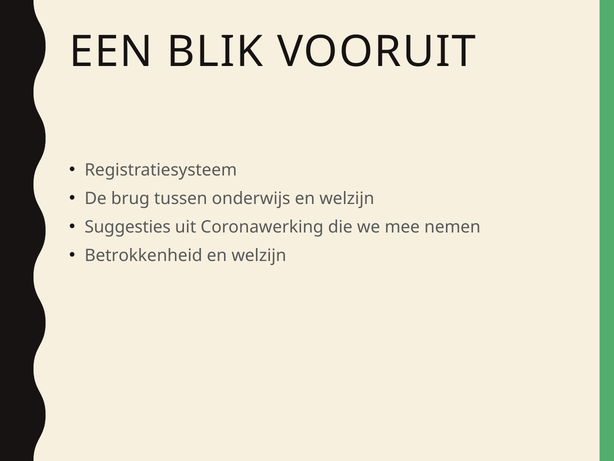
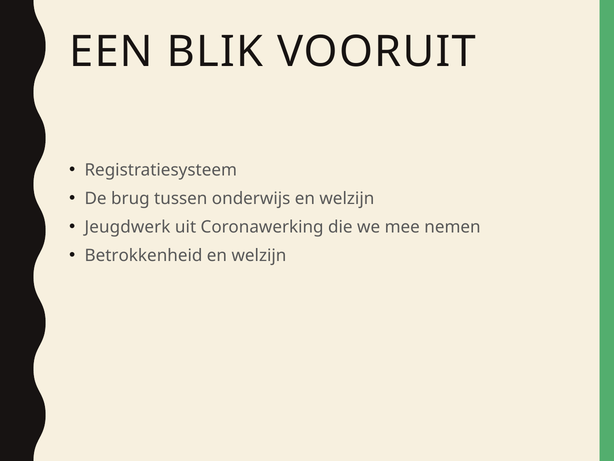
Suggesties: Suggesties -> Jeugdwerk (128, 227)
